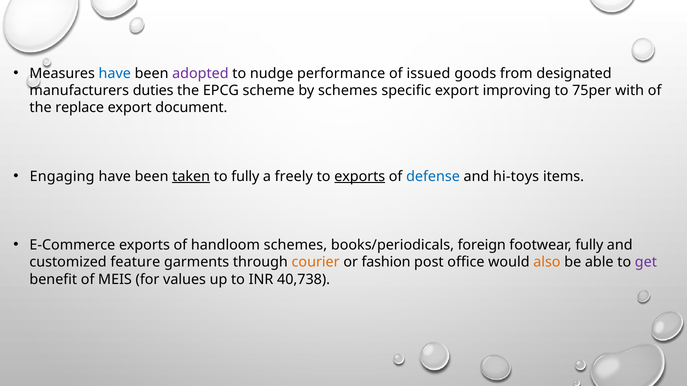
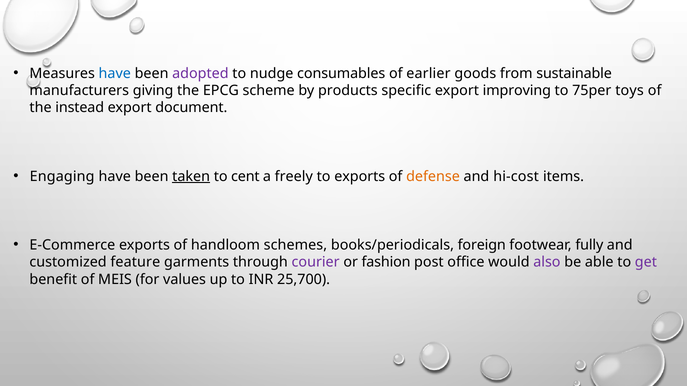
performance: performance -> consumables (341, 74)
issued: issued -> earlier (428, 74)
designated: designated -> sustainable (574, 74)
duties: duties -> giving (153, 91)
by schemes: schemes -> products (348, 91)
with: with -> toys (630, 91)
replace: replace -> instead (80, 108)
to fully: fully -> cent (245, 177)
exports underline: present -> none (360, 177)
defense colour: blue -> orange (433, 177)
hi-toys: hi-toys -> hi-cost (516, 177)
courier colour: orange -> purple (316, 263)
also colour: orange -> purple (547, 263)
40,738: 40,738 -> 25,700 (304, 280)
